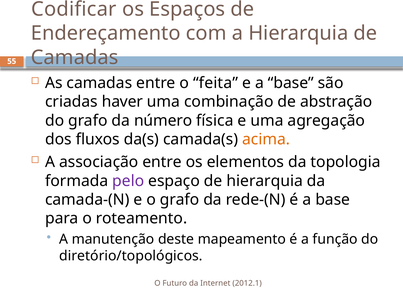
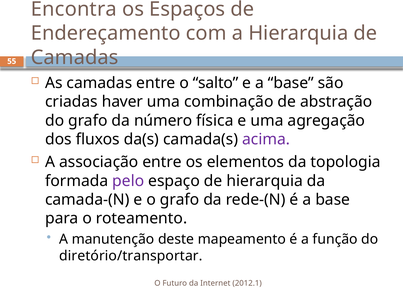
Codificar: Codificar -> Encontra (74, 9)
feita: feita -> salto (216, 83)
acima colour: orange -> purple (266, 139)
diretório/topológicos: diretório/topológicos -> diretório/transportar (131, 256)
